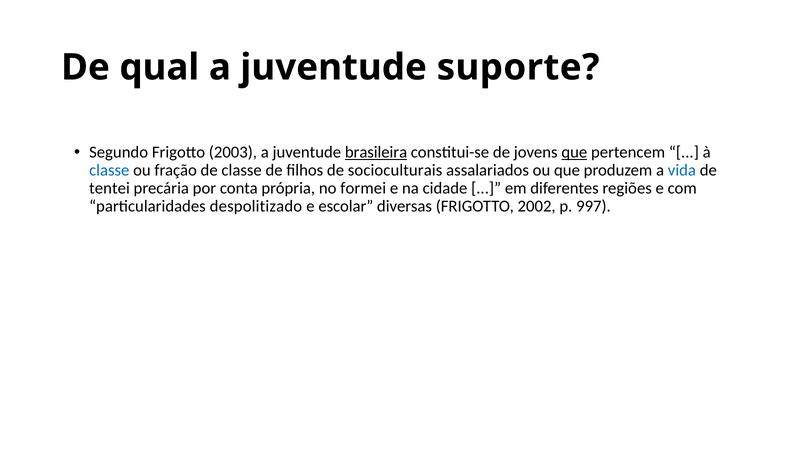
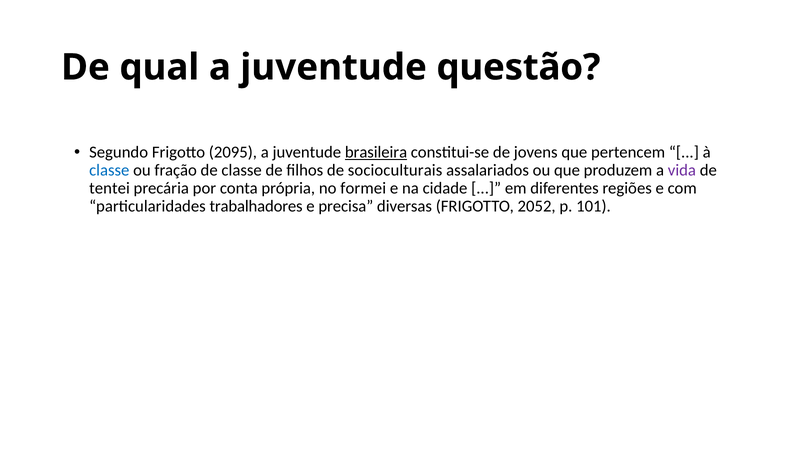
suporte: suporte -> questão (518, 67)
2003: 2003 -> 2095 (233, 152)
que underline: present -> none (574, 152)
vida colour: blue -> purple (682, 170)
despolitizado: despolitizado -> trabalhadores (256, 206)
escolar: escolar -> precisa (346, 206)
2002: 2002 -> 2052 (537, 206)
997: 997 -> 101 (594, 206)
